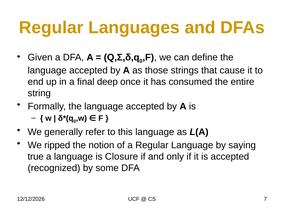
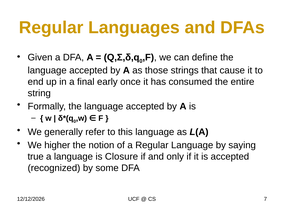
deep: deep -> early (107, 82)
ripped: ripped -> higher (57, 145)
